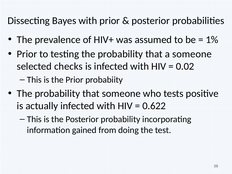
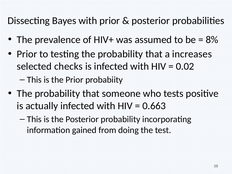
1%: 1% -> 8% (212, 40)
a someone: someone -> increases (192, 54)
0.622: 0.622 -> 0.663 (154, 106)
